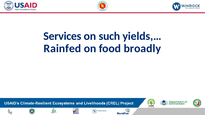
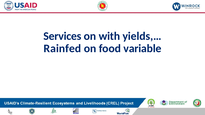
such: such -> with (109, 36)
broadly: broadly -> variable (142, 49)
